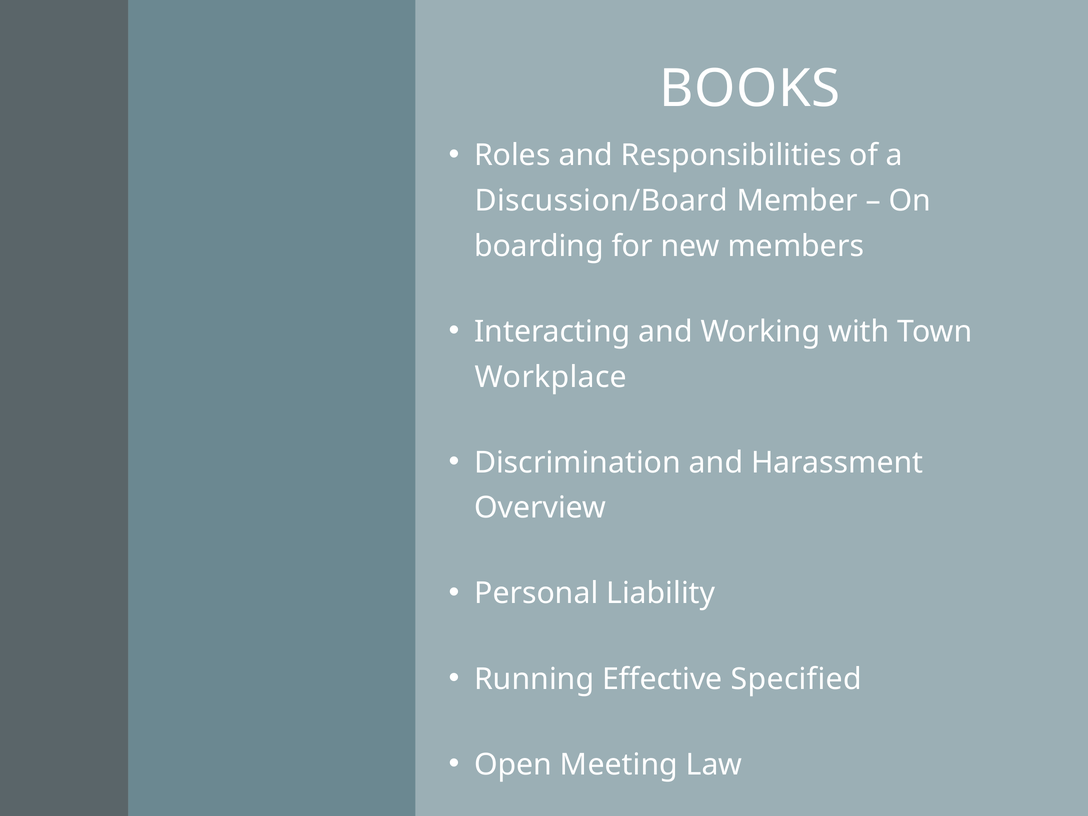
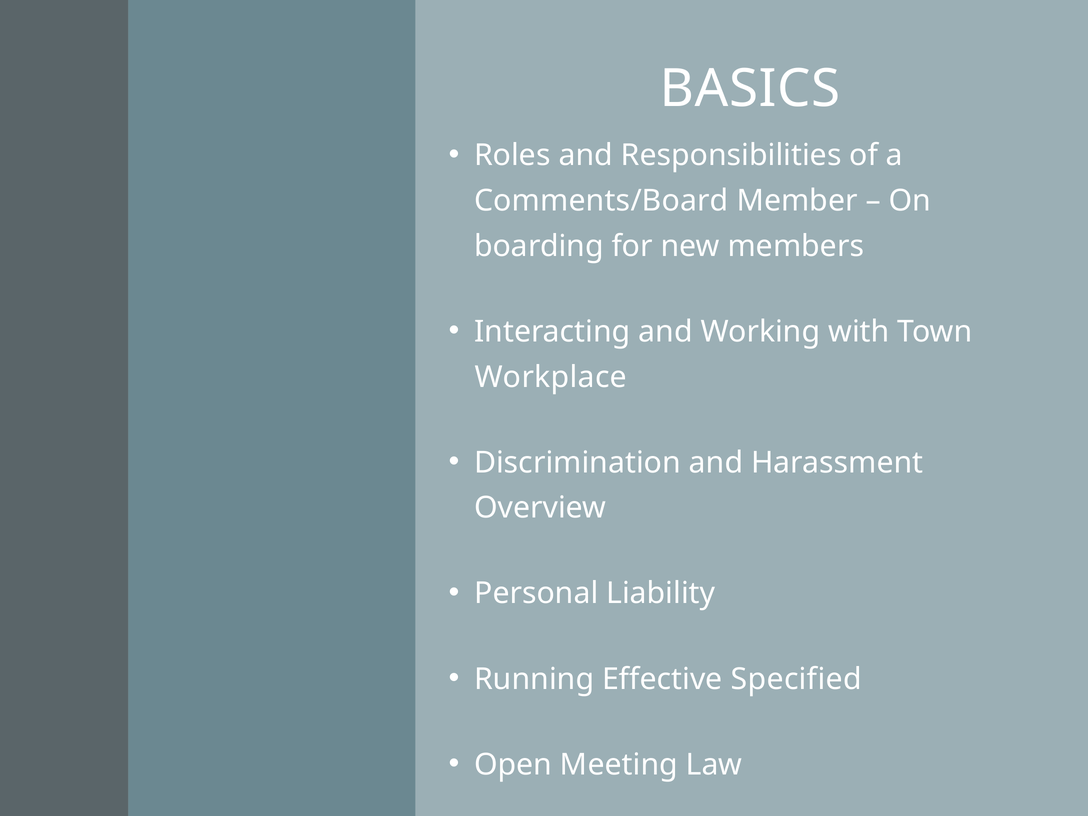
BOOKS: BOOKS -> BASICS (750, 89)
Discussion/Board: Discussion/Board -> Comments/Board (601, 201)
